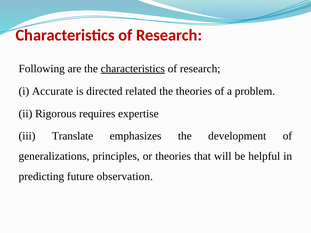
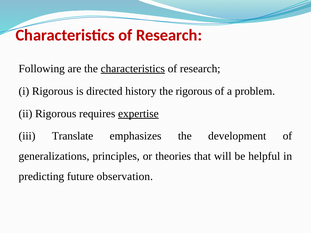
i Accurate: Accurate -> Rigorous (53, 91)
related: related -> history (141, 91)
the theories: theories -> rigorous (194, 91)
expertise underline: none -> present (138, 114)
